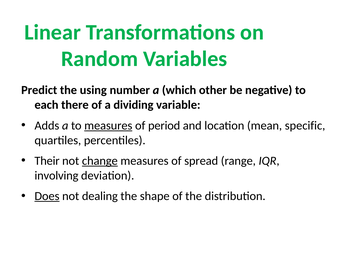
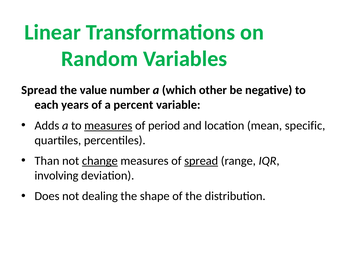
Predict: Predict -> Spread (39, 90)
using: using -> value (93, 90)
there: there -> years (75, 105)
dividing: dividing -> percent (133, 105)
Their: Their -> Than (47, 161)
spread underline: none -> present (201, 161)
Does underline: present -> none (47, 197)
